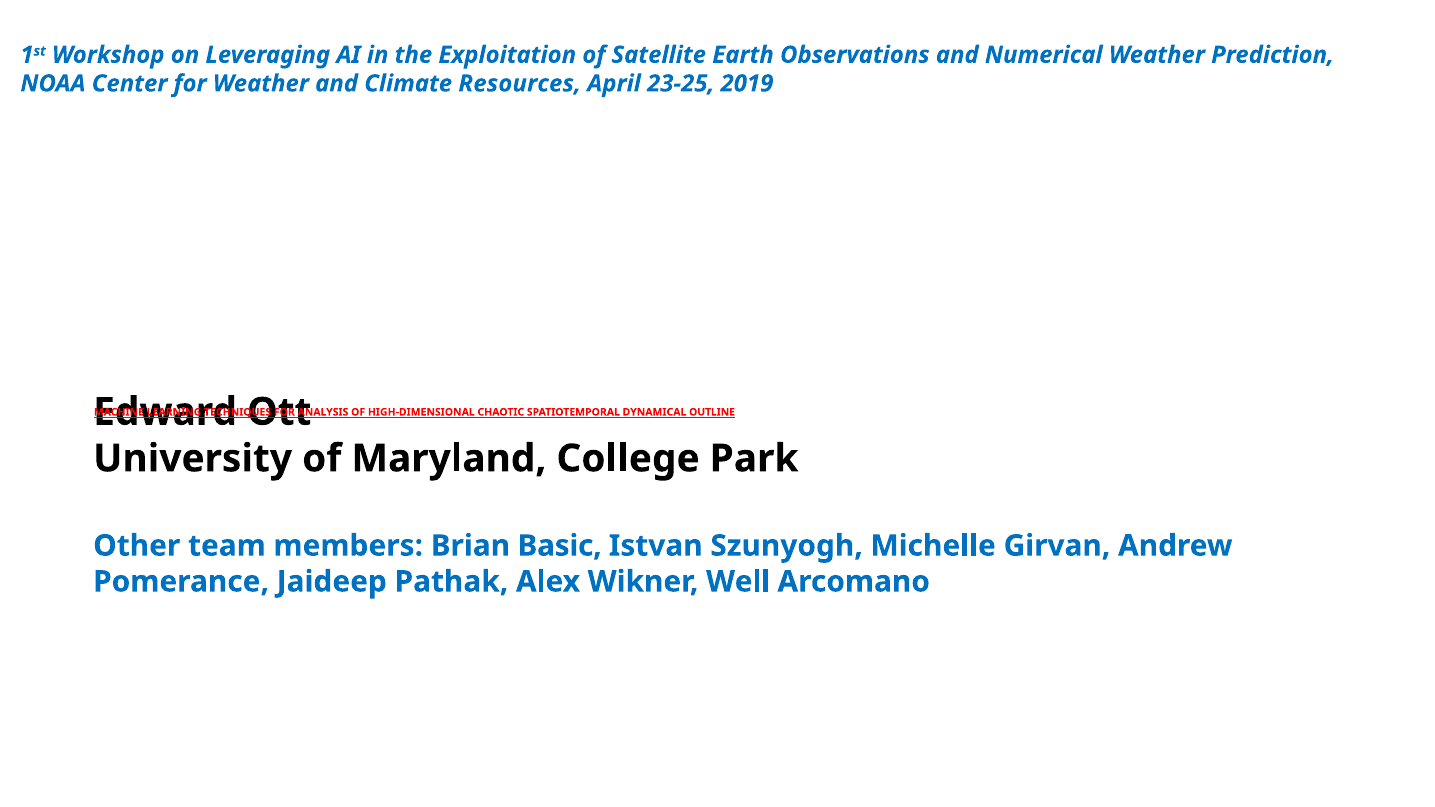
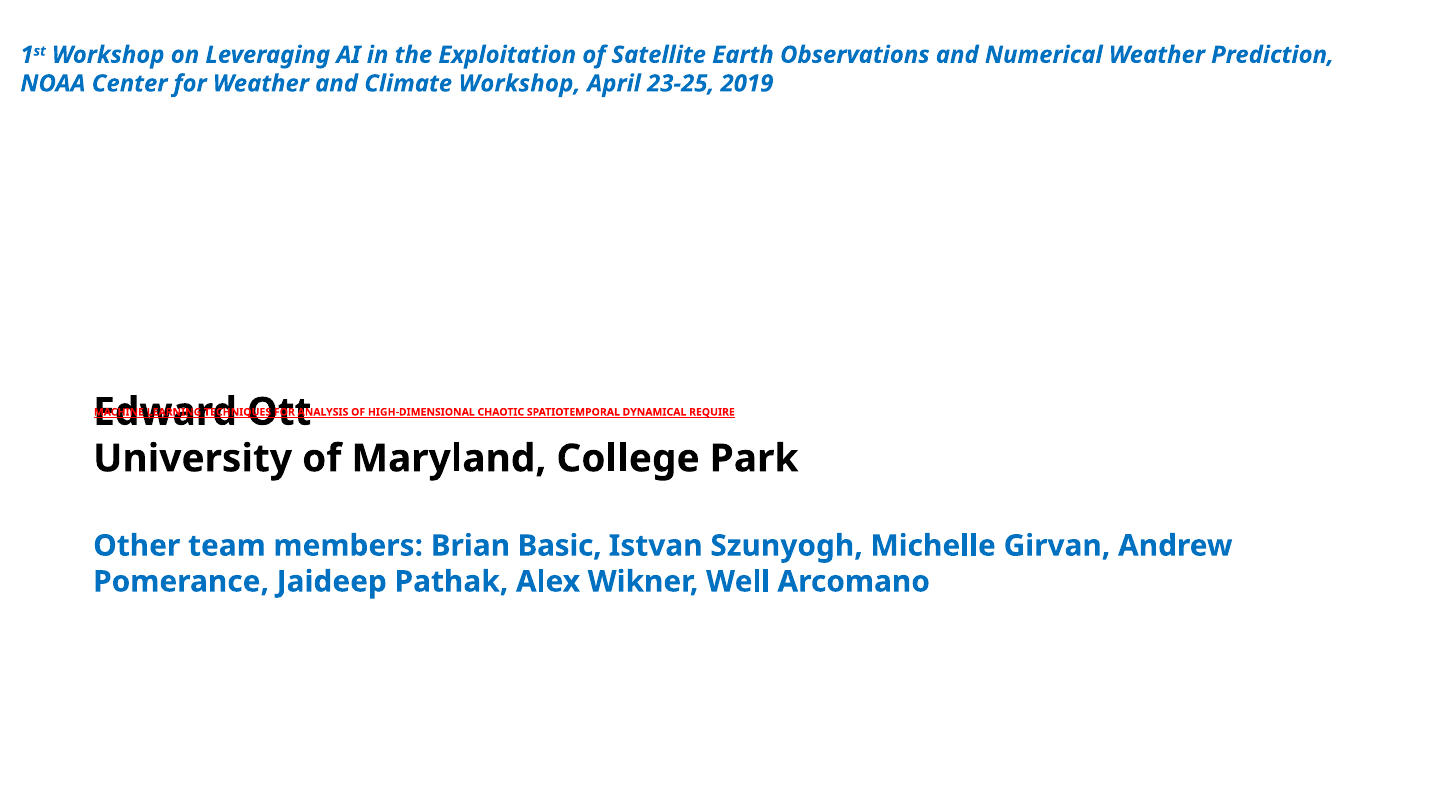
Climate Resources: Resources -> Workshop (520, 84)
OUTLINE: OUTLINE -> REQUIRE (712, 412)
